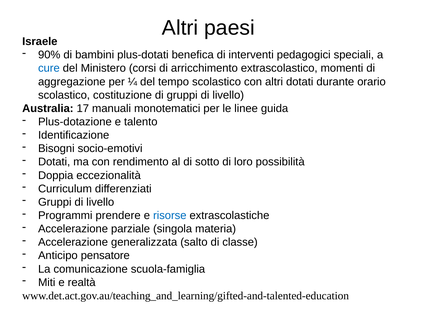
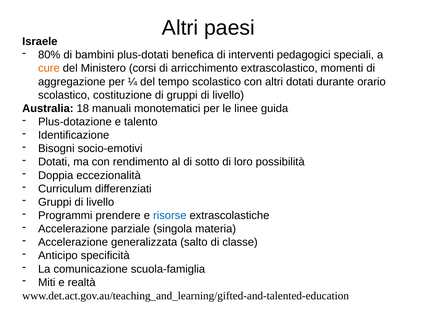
90%: 90% -> 80% (49, 55)
cure colour: blue -> orange (49, 68)
17: 17 -> 18 (83, 109)
pensatore: pensatore -> specificità (105, 256)
